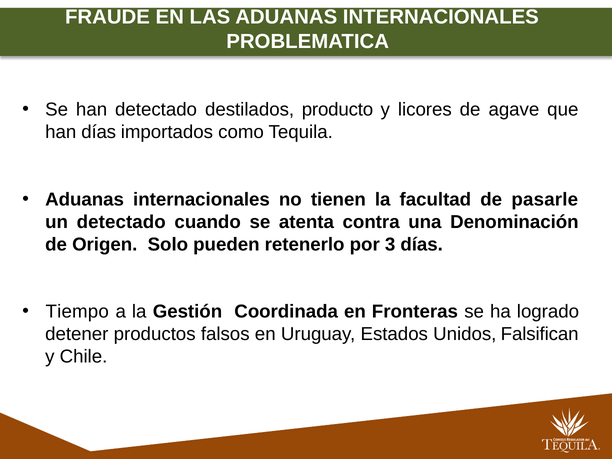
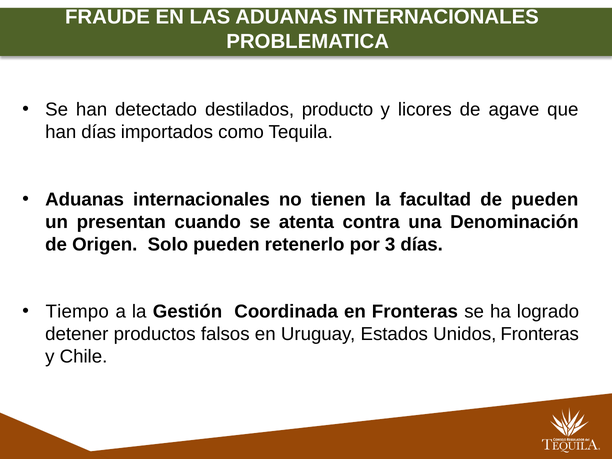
de pasarle: pasarle -> pueden (545, 200)
un detectado: detectado -> presentan (121, 222)
Unidos Falsifican: Falsifican -> Fronteras (540, 334)
